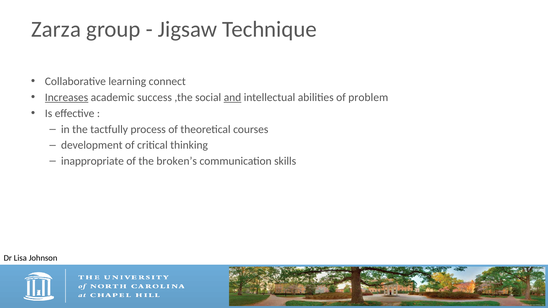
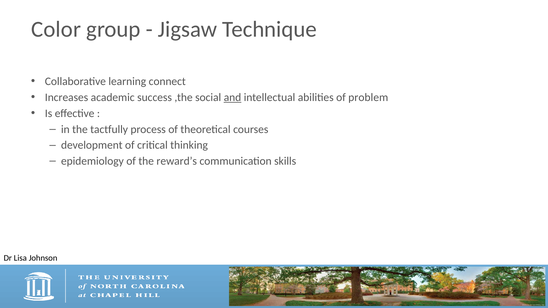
Zarza: Zarza -> Color (56, 29)
Increases underline: present -> none (67, 97)
inappropriate: inappropriate -> epidemiology (92, 161)
broken’s: broken’s -> reward’s (177, 161)
